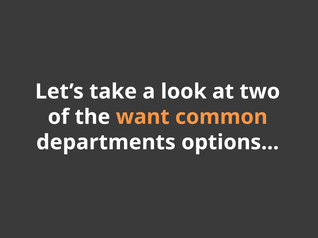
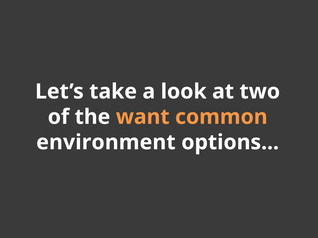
departments: departments -> environment (106, 143)
